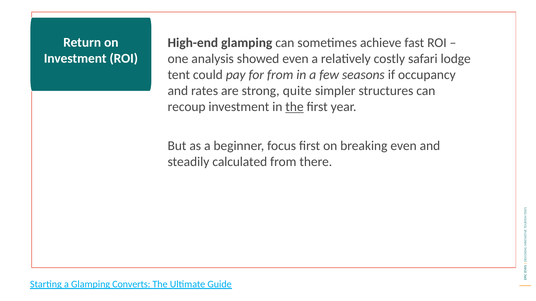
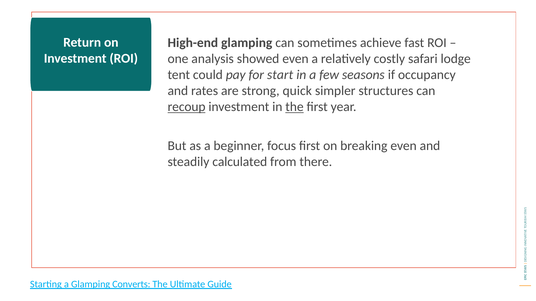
for from: from -> start (280, 75)
quite: quite -> quick (297, 91)
recoup underline: none -> present (187, 107)
